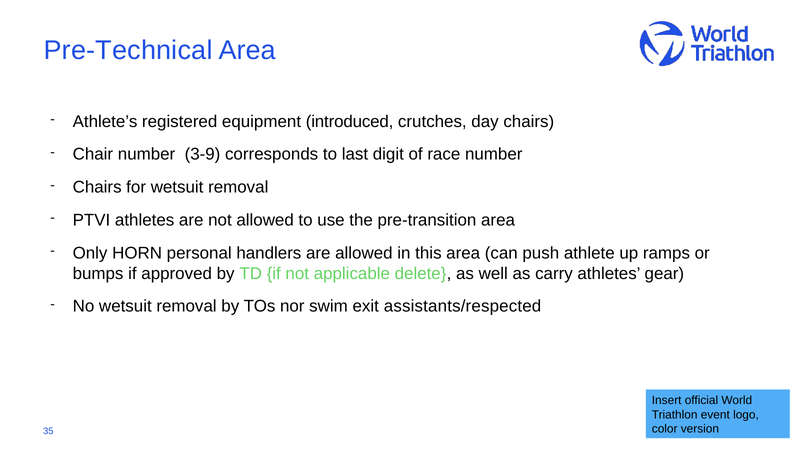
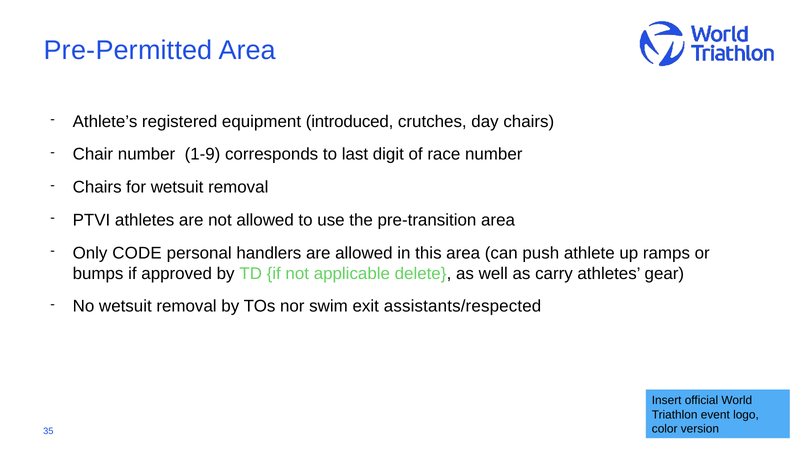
Pre-Technical: Pre-Technical -> Pre-Permitted (128, 50)
3-9: 3-9 -> 1-9 (203, 155)
HORN: HORN -> CODE (137, 254)
